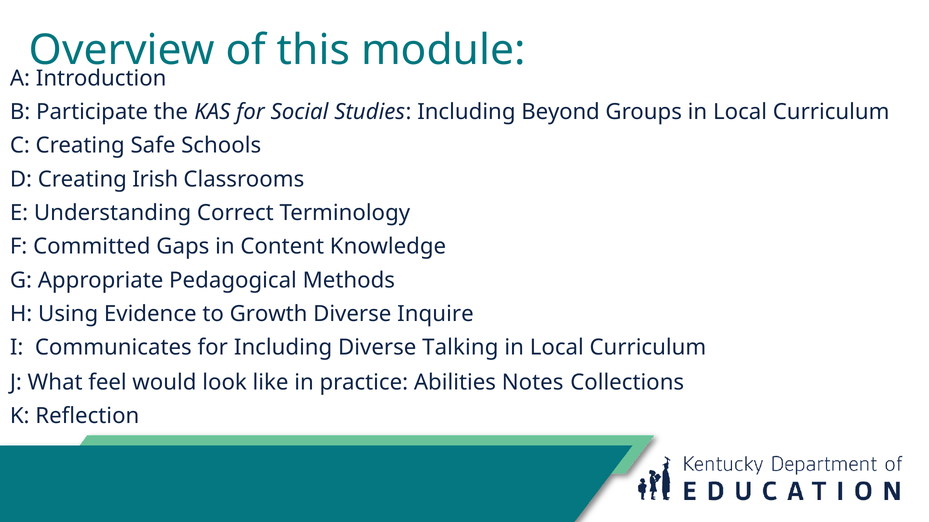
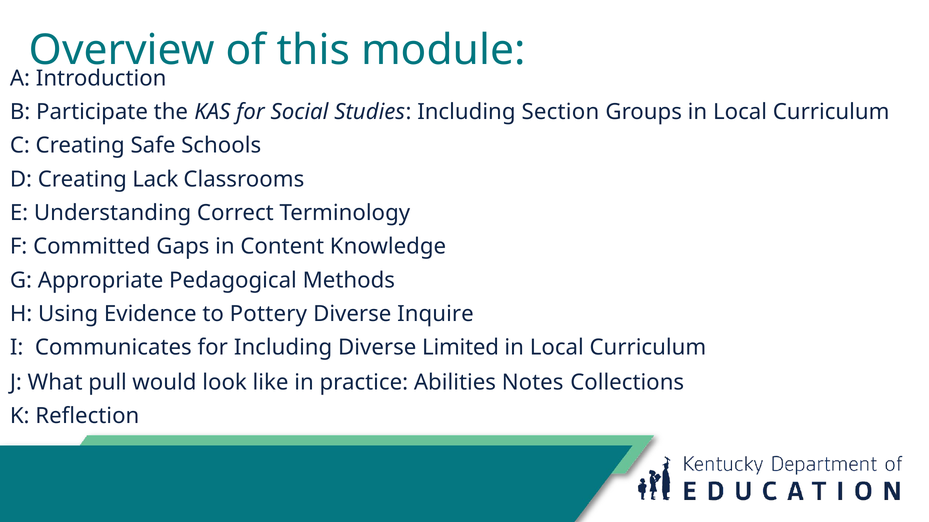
Beyond: Beyond -> Section (560, 112)
Irish: Irish -> Lack (155, 179)
Growth: Growth -> Pottery (268, 314)
Talking: Talking -> Limited (461, 348)
feel: feel -> pull (108, 383)
